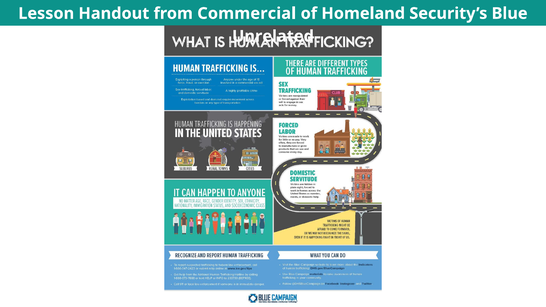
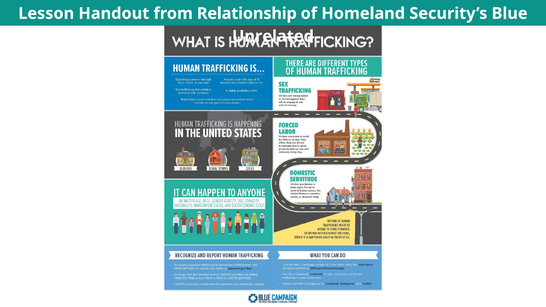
Commercial: Commercial -> Relationship (247, 13)
